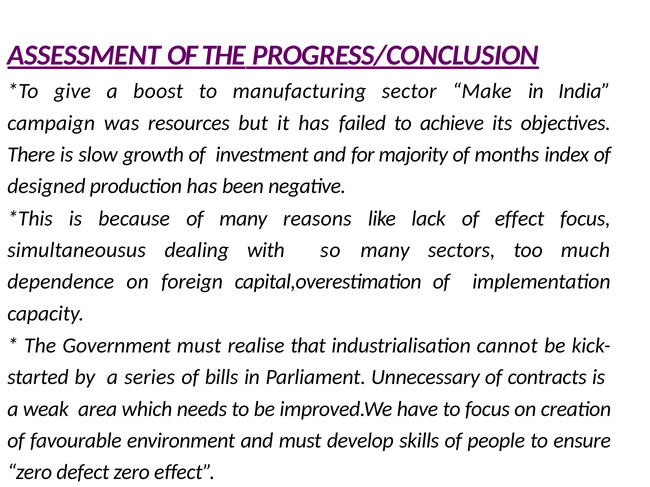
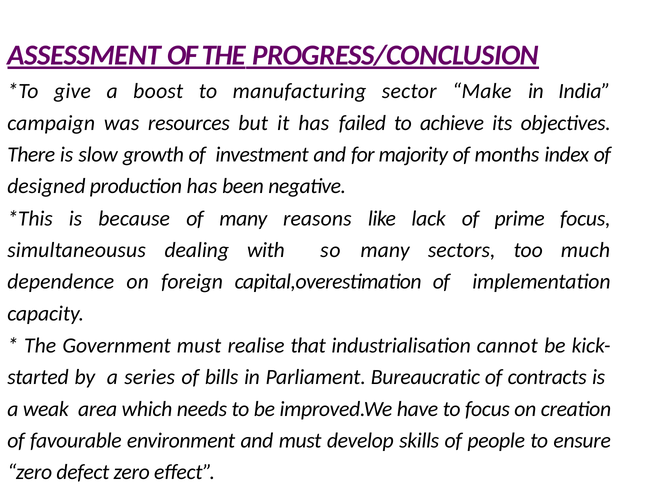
of effect: effect -> prime (520, 219)
Unnecessary: Unnecessary -> Bureaucratic (425, 378)
